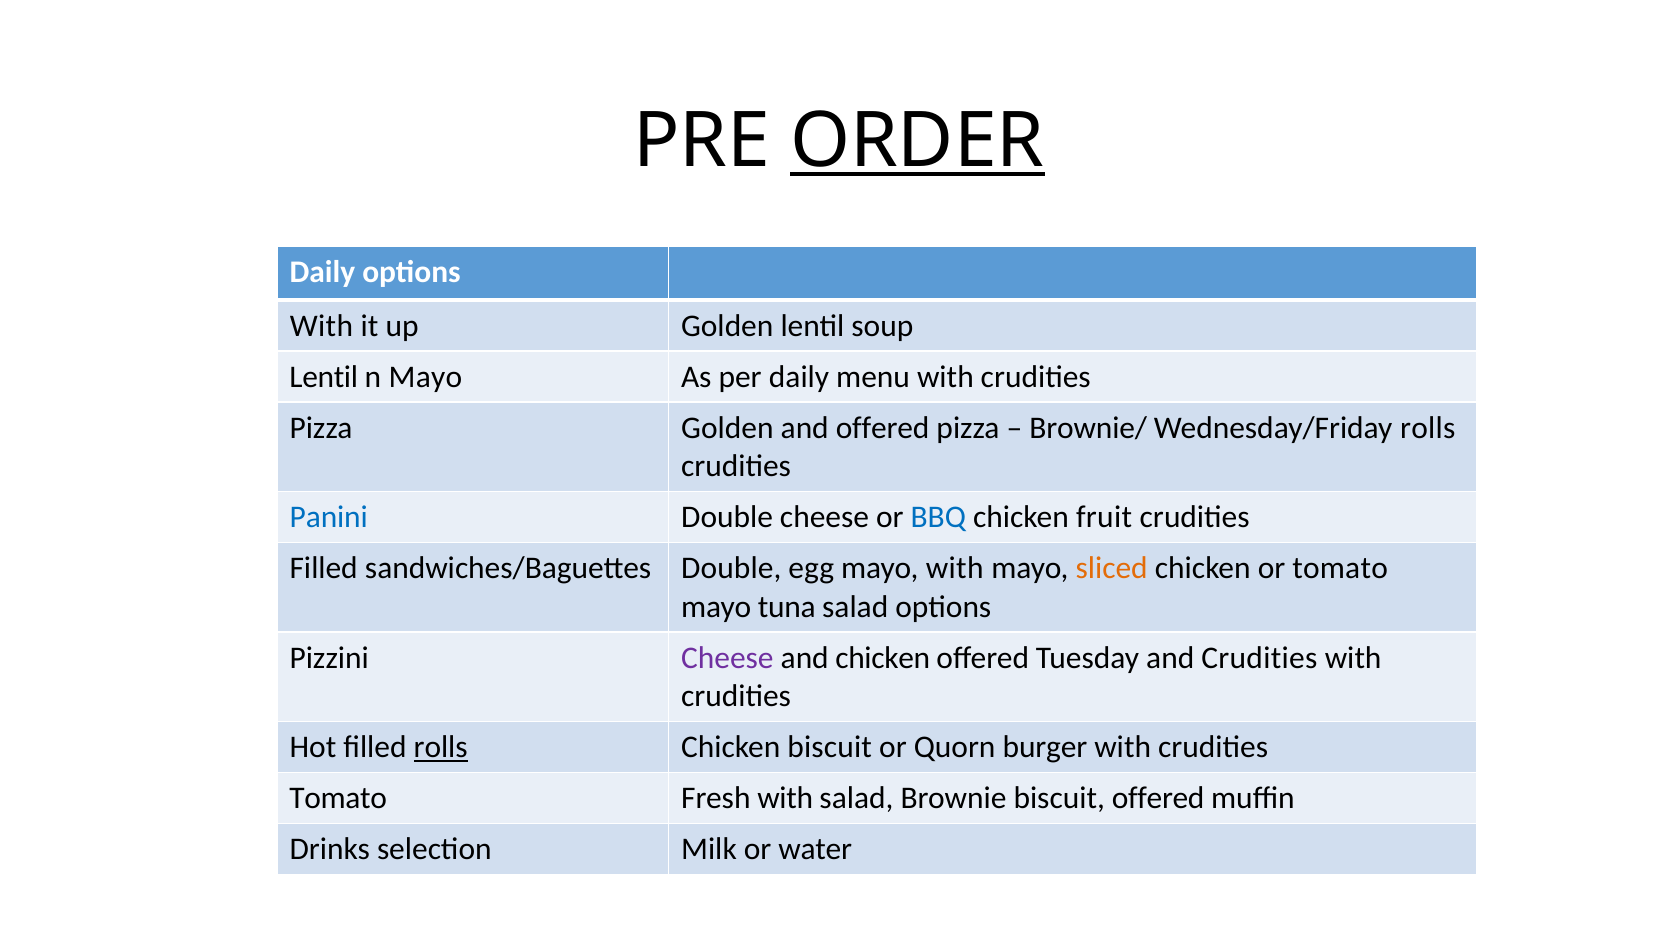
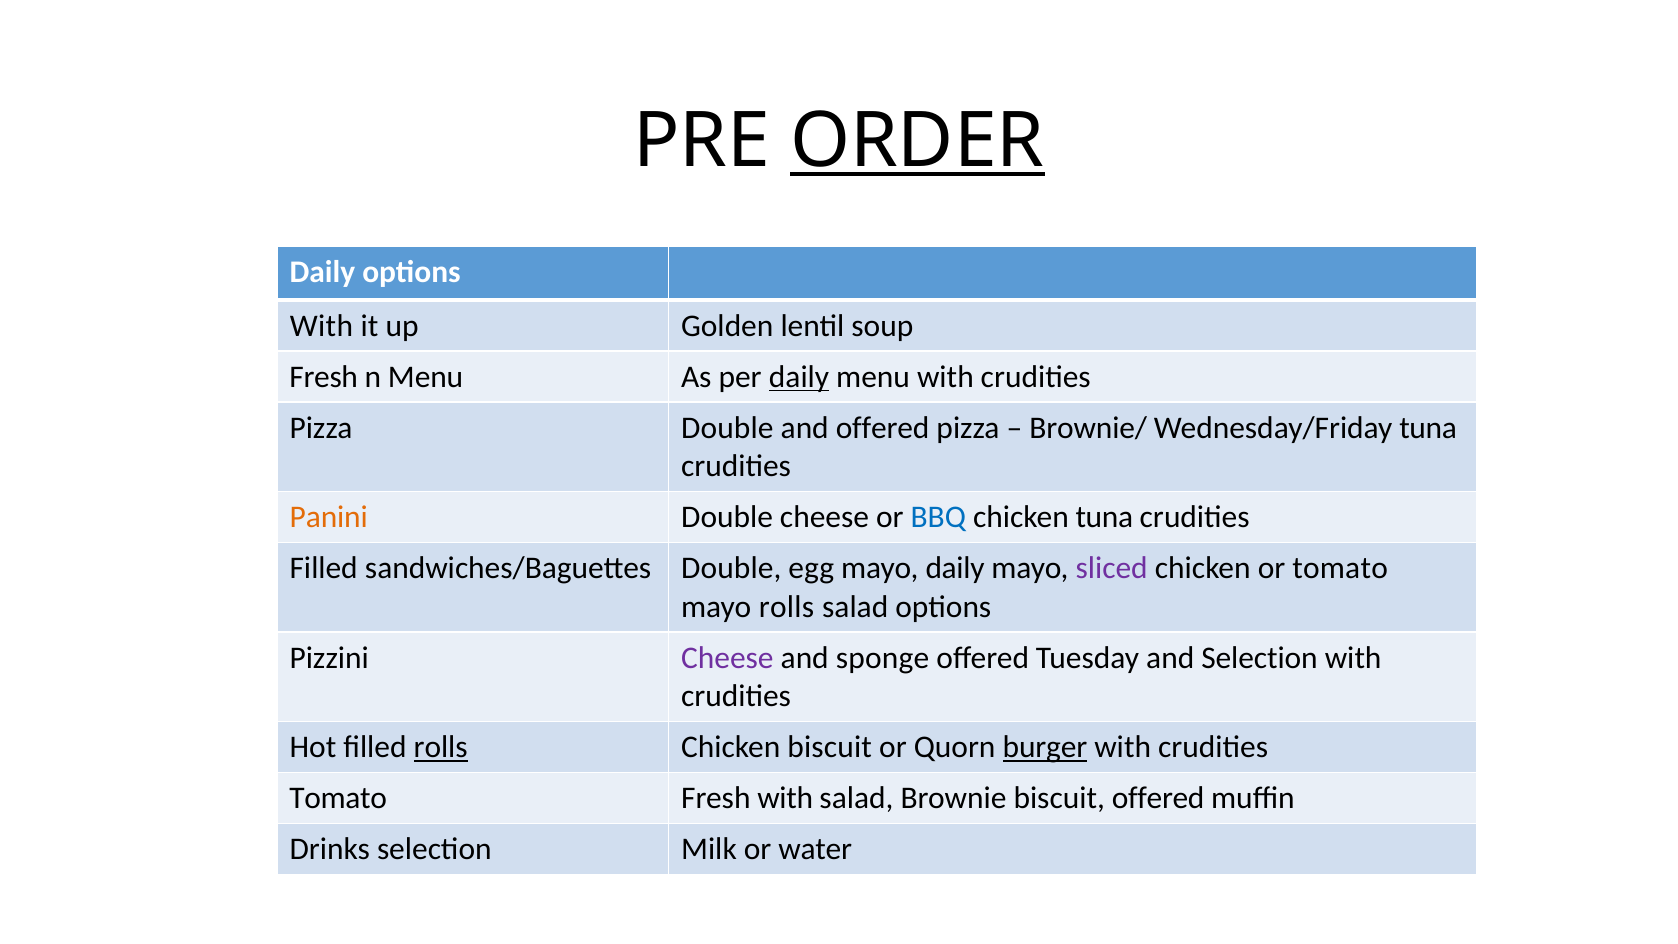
Lentil: Lentil -> Fresh (324, 377)
n Mayo: Mayo -> Menu (426, 377)
daily underline: none -> present (799, 377)
Pizza Golden: Golden -> Double (727, 428)
Wednesday/Friday rolls: rolls -> tuna (1428, 428)
Panini colour: blue -> orange (329, 517)
chicken fruit: fruit -> tuna (1104, 517)
mayo with: with -> daily (955, 568)
sliced colour: orange -> purple (1112, 568)
mayo tuna: tuna -> rolls (787, 607)
and chicken: chicken -> sponge (882, 658)
and Crudities: Crudities -> Selection (1259, 658)
burger underline: none -> present (1045, 747)
